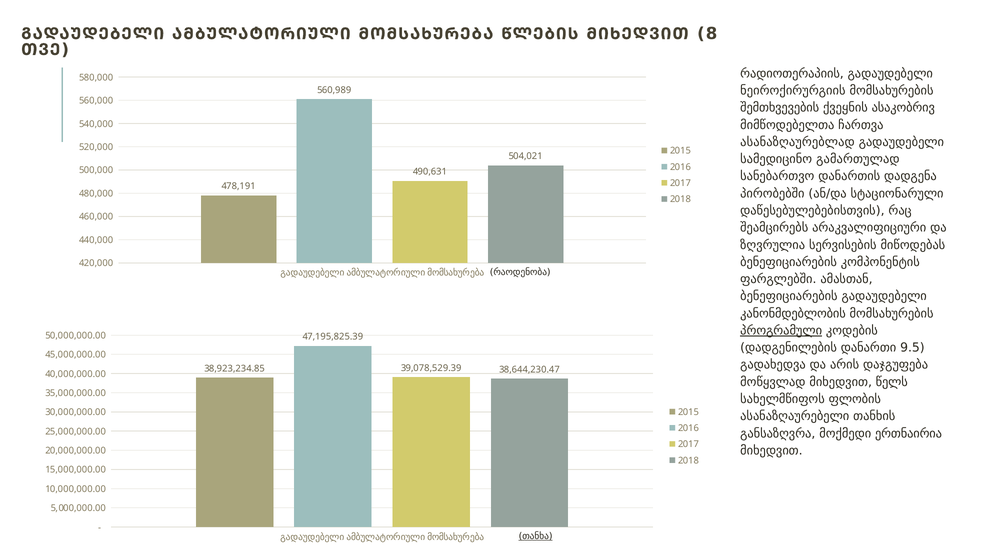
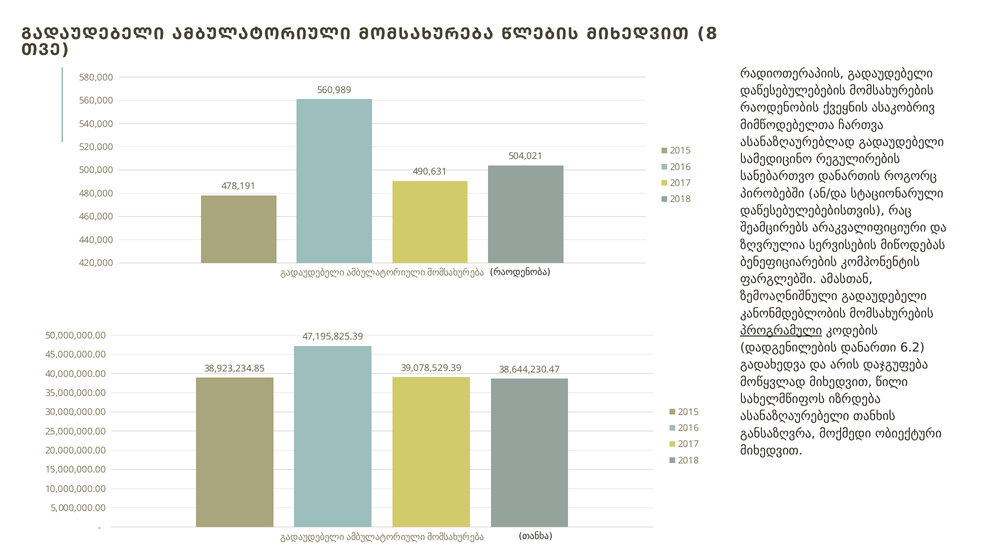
ნეიროქირურგიის: ნეიროქირურგიის -> დაწესებულებების (793, 91)
შემთხვევების: შემთხვევების -> რაოდენობის (780, 108)
გამართულად: გამართულად -> რეგულირების (858, 159)
დადგენა: დადგენა -> როგორც (910, 176)
ბენეფიციარების: ბენეფიციარების -> ზემოაღნიშნული (789, 296)
9.5: 9.5 -> 6.2 (912, 348)
წელს: წელს -> წილი (892, 382)
ფლობის: ფლობის -> იზრდება (855, 399)
ერთნაირია: ერთნაირია -> ობიექტური (908, 434)
თანხა underline: present -> none (536, 536)
